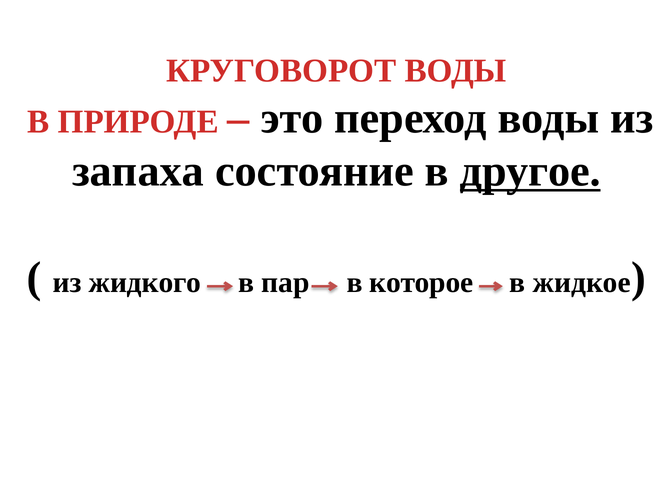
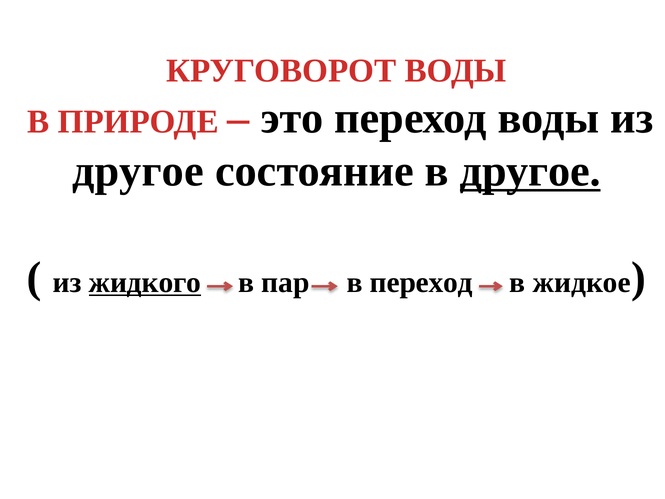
запаха: запаха -> другое (138, 171)
жидкого underline: none -> present (145, 282)
в которое: которое -> переход (421, 282)
